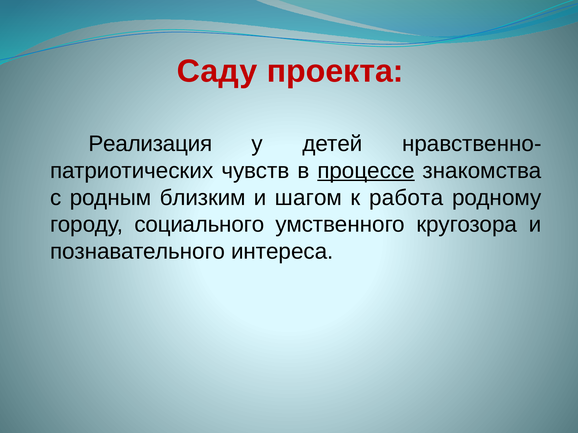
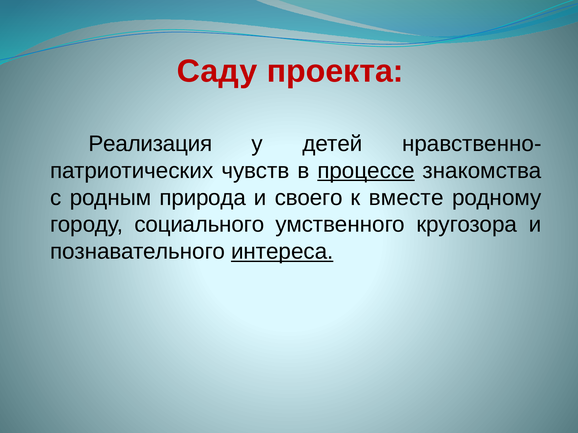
близким: близким -> природа (203, 198)
шагом: шагом -> своего (309, 198)
работа: работа -> вместе (406, 198)
интереса underline: none -> present (282, 252)
